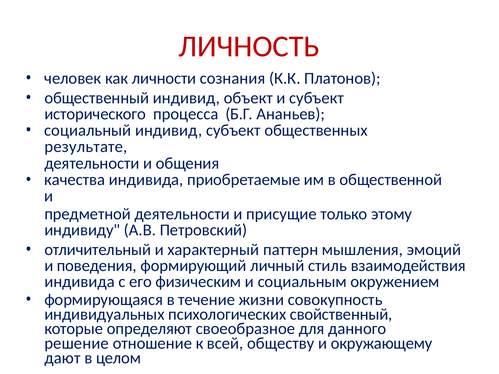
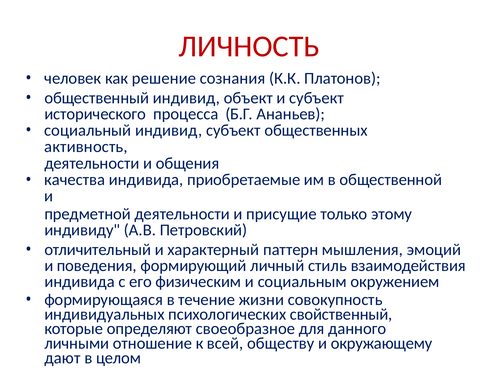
личности: личности -> решение (164, 78)
результате: результате -> активность (86, 147)
решение: решение -> личными (77, 344)
